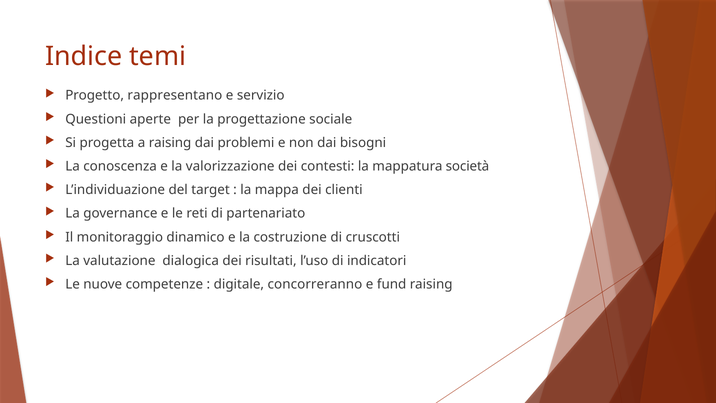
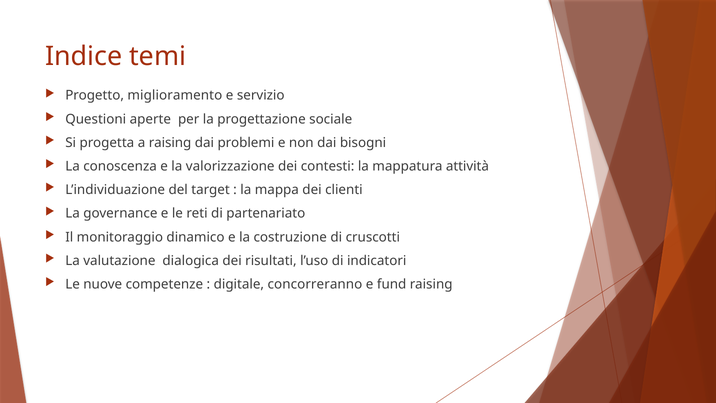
rappresentano: rappresentano -> miglioramento (175, 95)
società: società -> attività (467, 166)
